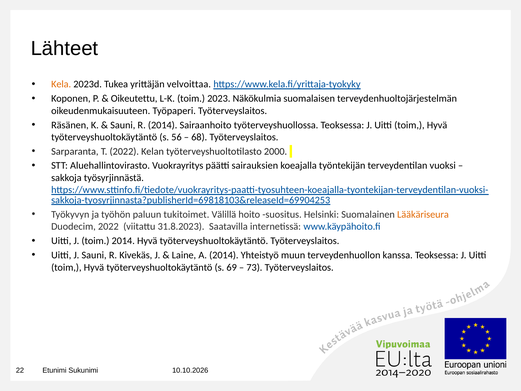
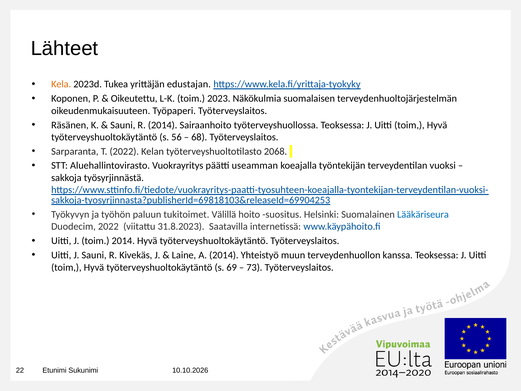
velvoittaa: velvoittaa -> edustajan (189, 84)
2000: 2000 -> 2068 (276, 151)
sairauksien: sairauksien -> useamman (255, 165)
Lääkäriseura colour: orange -> blue (423, 214)
